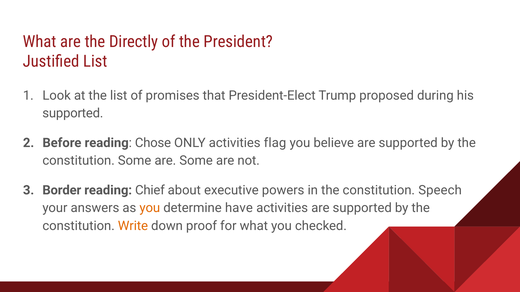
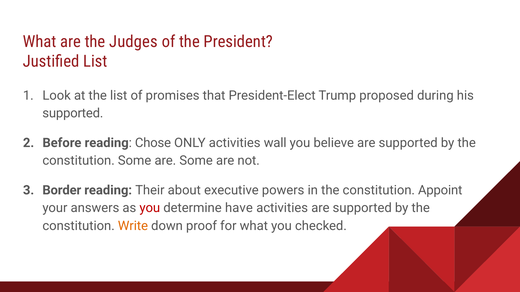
Directly: Directly -> Judges (134, 42)
flag: flag -> wall (275, 143)
Chief: Chief -> Their (150, 190)
Speech: Speech -> Appoint (440, 190)
you colour: orange -> red (150, 208)
